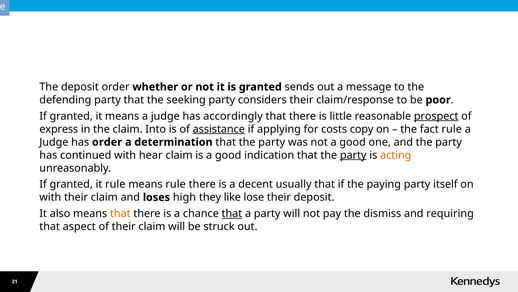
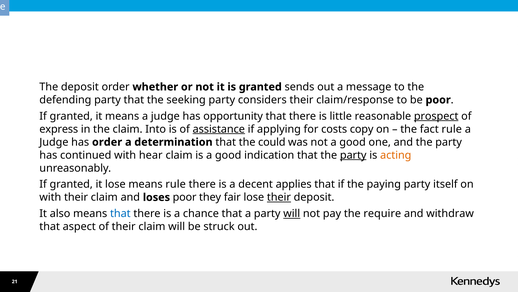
accordingly: accordingly -> opportunity (233, 116)
determination that the party: party -> could (272, 142)
it rule: rule -> lose (115, 184)
usually: usually -> applies (294, 184)
loses high: high -> poor (185, 197)
like: like -> fair (232, 197)
their underline: none -> present (279, 197)
that colour: orange -> blue (120, 213)
that underline: present -> none (232, 213)
will underline: none -> present (292, 213)
dismiss: dismiss -> require (382, 213)
requiring: requiring -> withdraw (450, 213)
